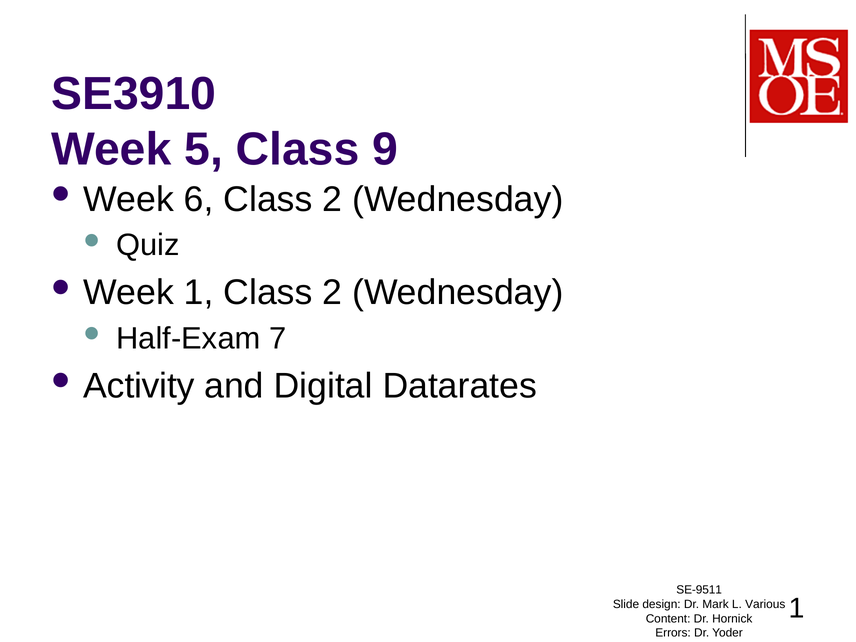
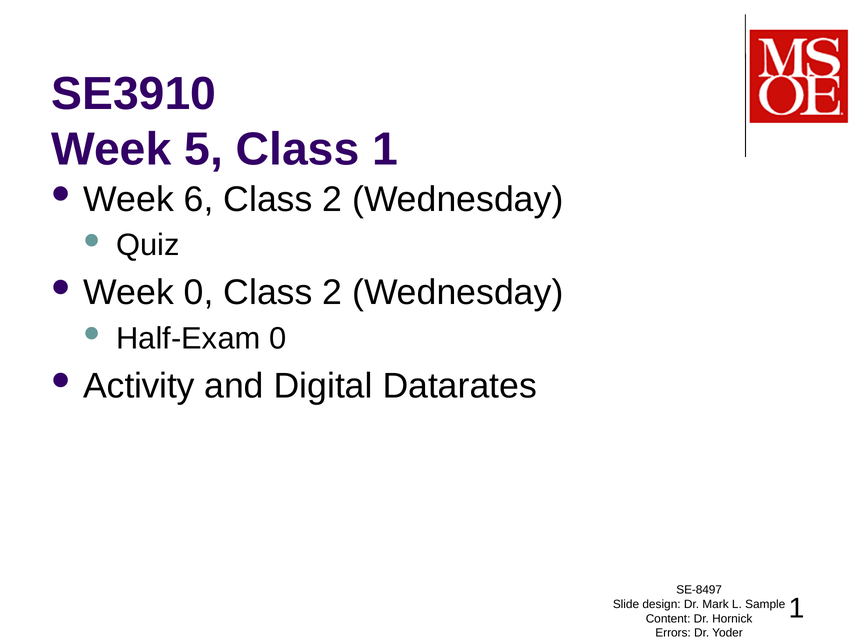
Class 9: 9 -> 1 (385, 149)
Week 1: 1 -> 0 (199, 293)
Half-Exam 7: 7 -> 0 (278, 339)
SE-9511: SE-9511 -> SE-8497 (699, 590)
Various: Various -> Sample (765, 604)
